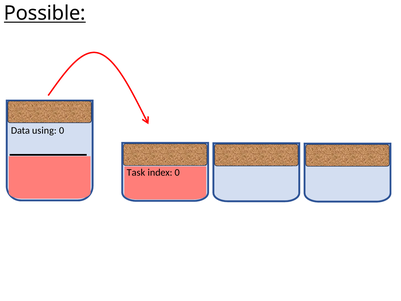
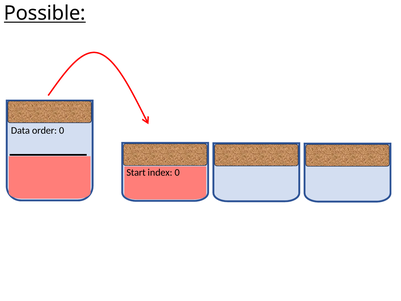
using: using -> order (44, 130)
Task: Task -> Start (136, 172)
